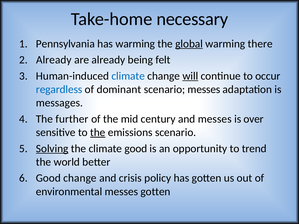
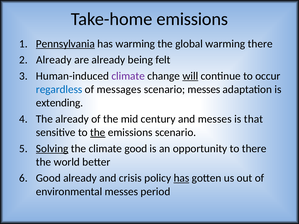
Take-home necessary: necessary -> emissions (192, 19)
Pennsylvania underline: none -> present (65, 44)
global underline: present -> none (189, 44)
climate colour: blue -> purple (128, 76)
dominant: dominant -> messages (119, 89)
messages: messages -> extending (60, 103)
The further: further -> already (72, 119)
over: over -> that (254, 119)
to trend: trend -> there (254, 149)
Good change: change -> already (80, 178)
has underline: none -> present (181, 178)
messes gotten: gotten -> period (155, 192)
